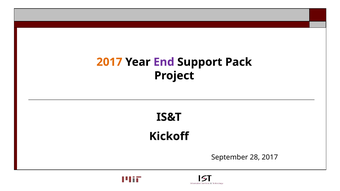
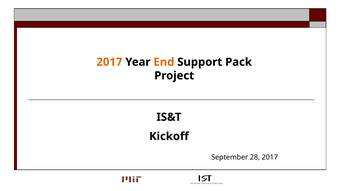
End colour: purple -> orange (164, 62)
